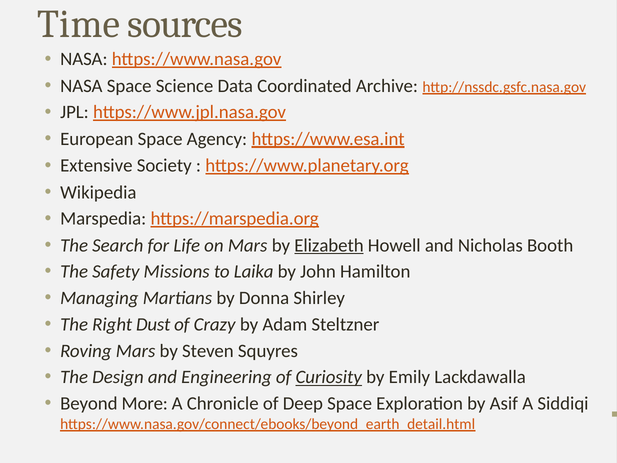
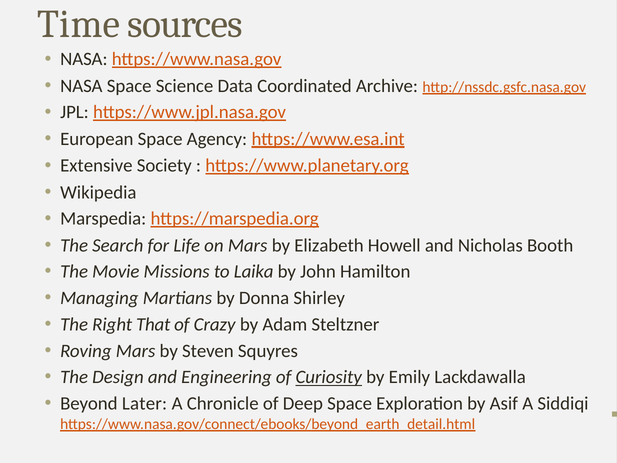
Elizabeth underline: present -> none (329, 245)
Safety: Safety -> Movie (116, 272)
Dust: Dust -> That (153, 324)
More: More -> Later (145, 403)
